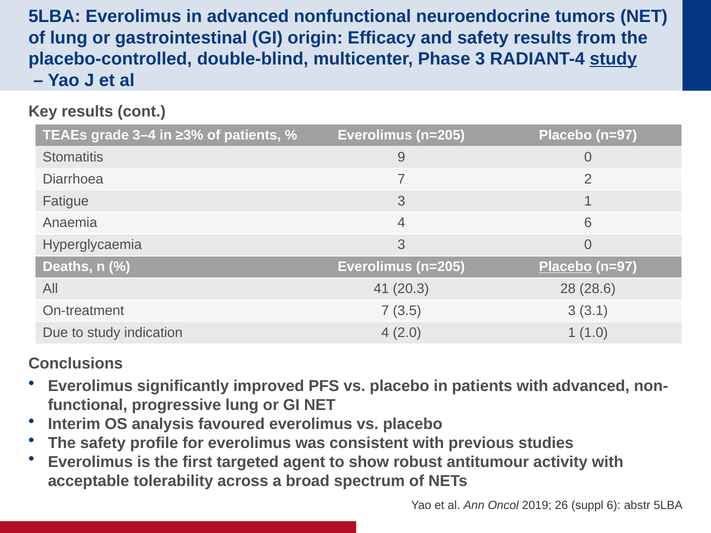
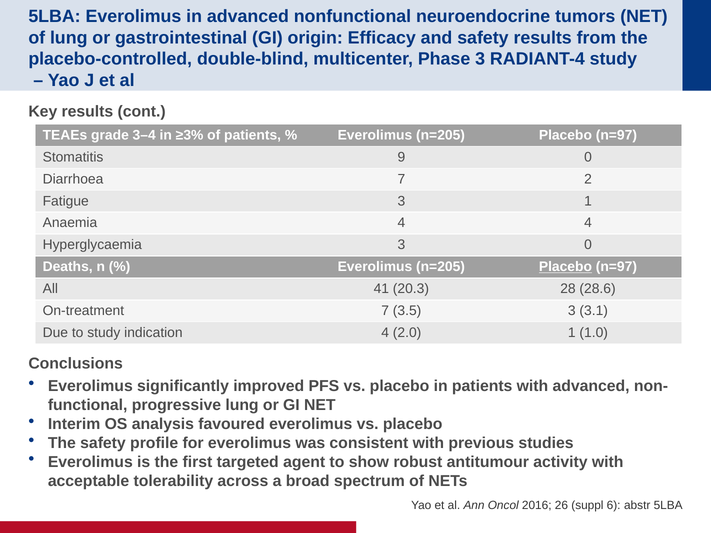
study underline: present -> none (613, 59)
4 6: 6 -> 4 (588, 223)
2019: 2019 -> 2016 (537, 506)
